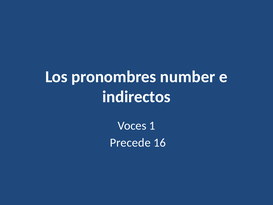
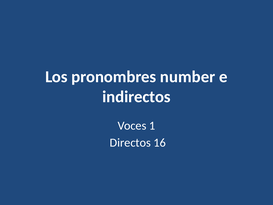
Precede: Precede -> Directos (130, 143)
